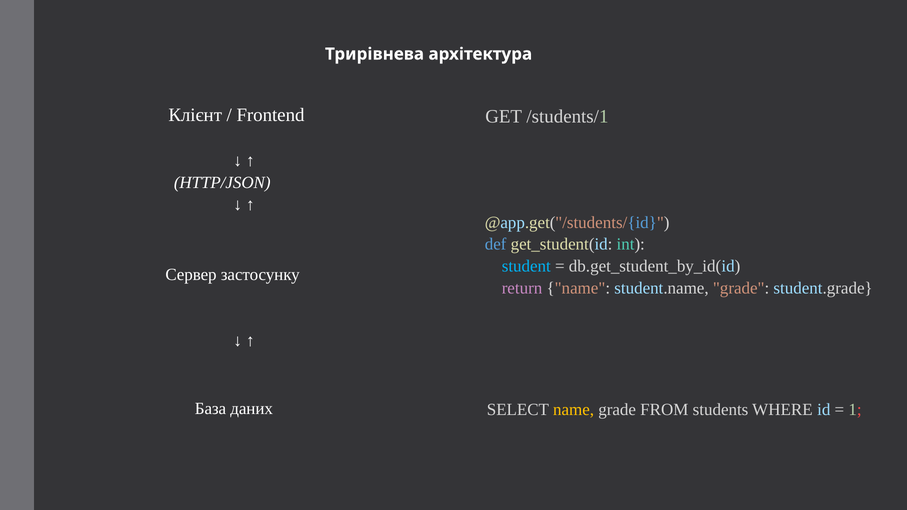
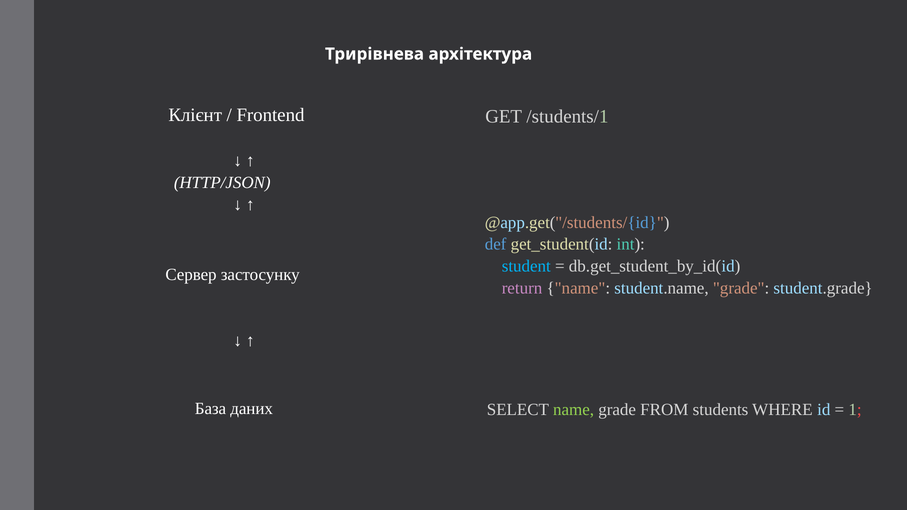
name colour: yellow -> light green (574, 410)
